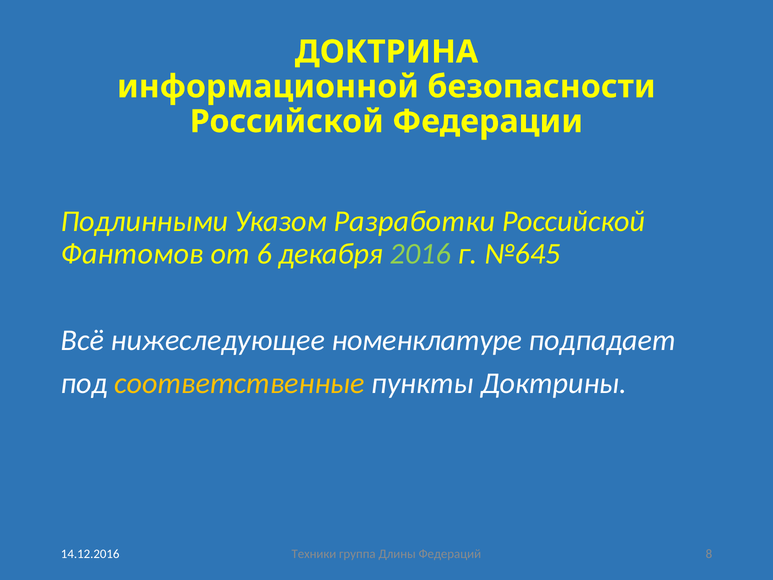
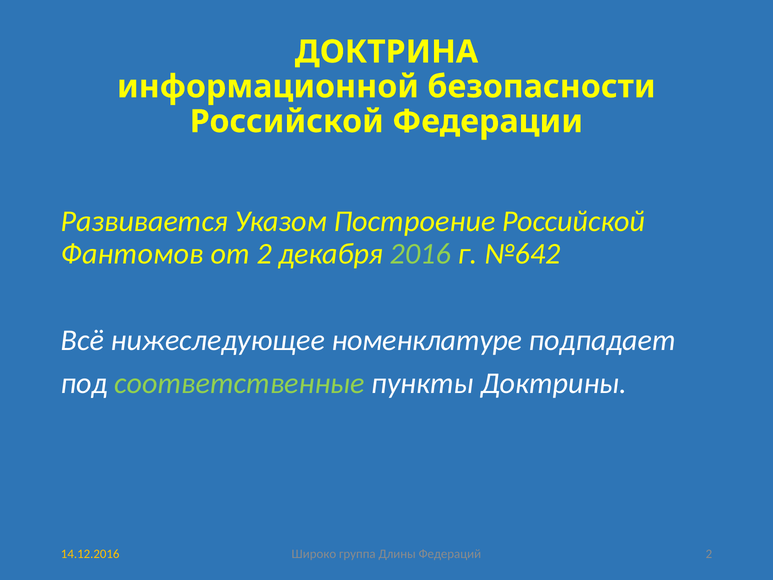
Подлинными: Подлинными -> Развивается (145, 221)
Разработки: Разработки -> Построение (415, 221)
от 6: 6 -> 2 (264, 254)
№645: №645 -> №642 (522, 254)
соответственные colour: yellow -> light green (240, 383)
Техники: Техники -> Широко (314, 554)
Федераций 8: 8 -> 2 (709, 554)
14.12.2016 colour: white -> yellow (90, 554)
